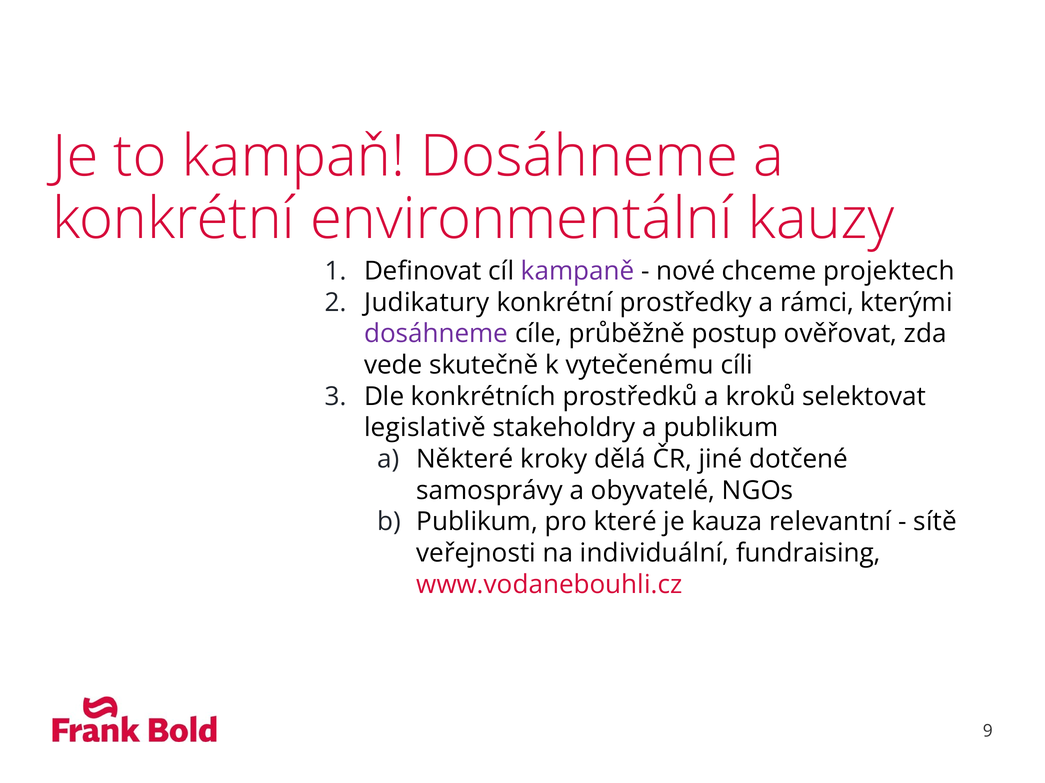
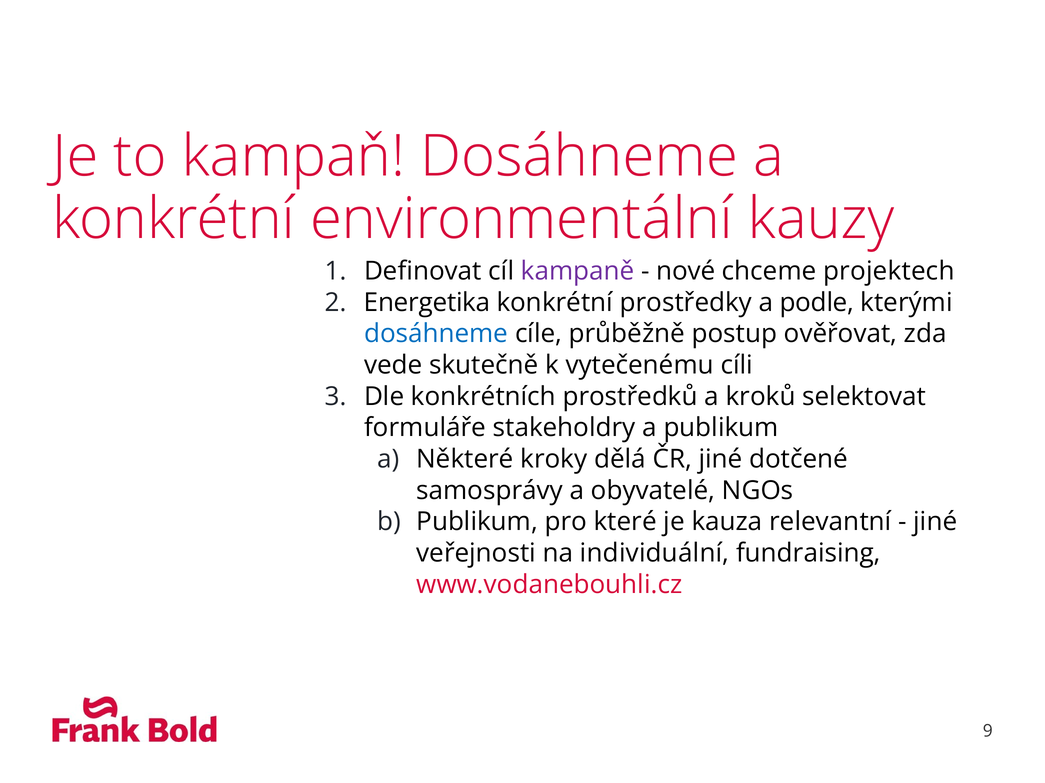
Judikatury: Judikatury -> Energetika (427, 303)
rámci: rámci -> podle (817, 303)
dosáhneme colour: purple -> blue (436, 334)
legislativě: legislativě -> formuláře (425, 428)
sítě: sítě -> jiné (935, 522)
